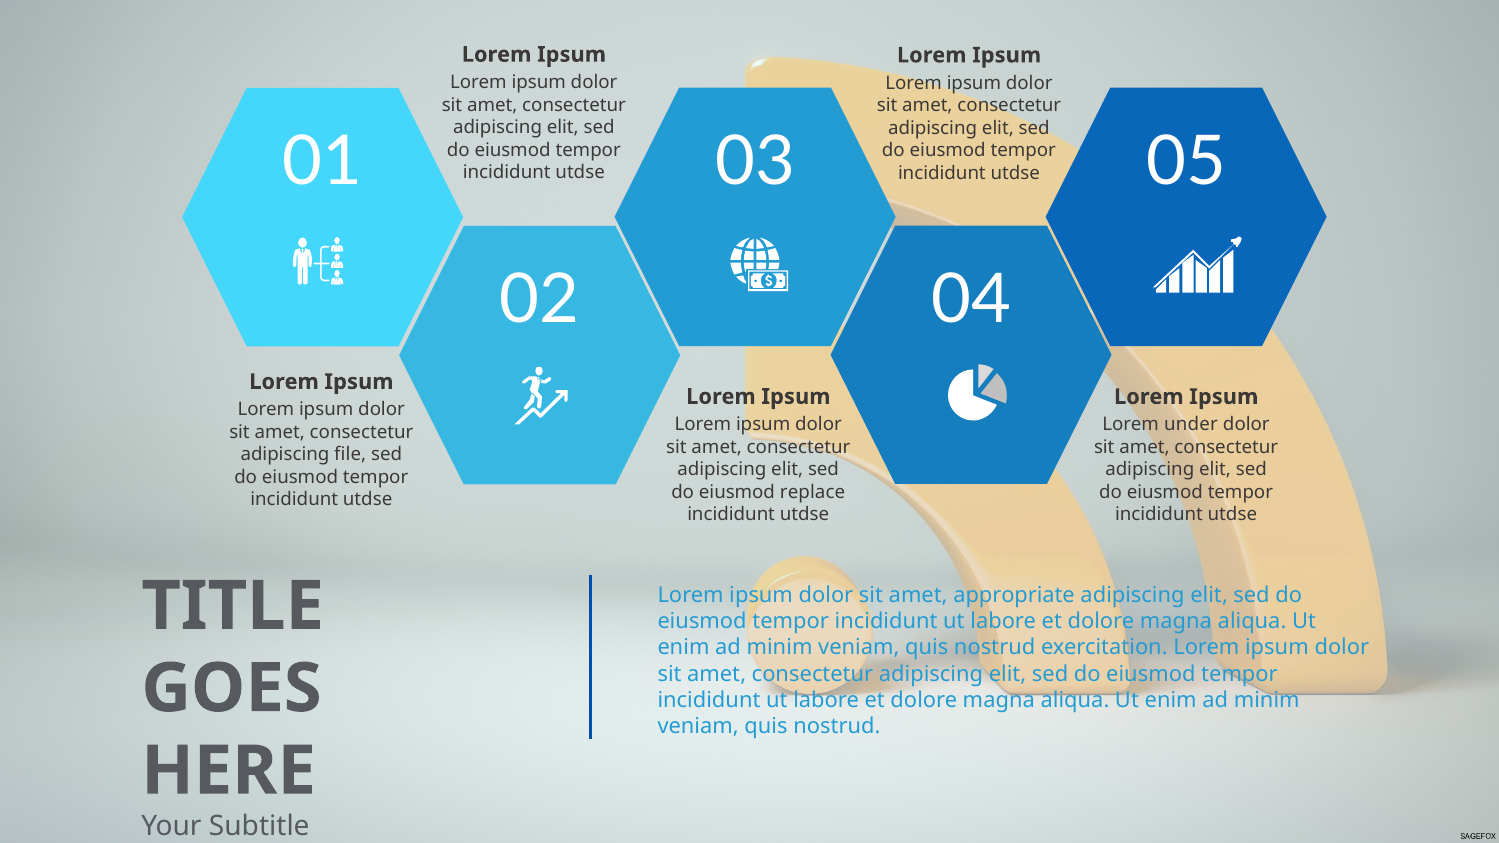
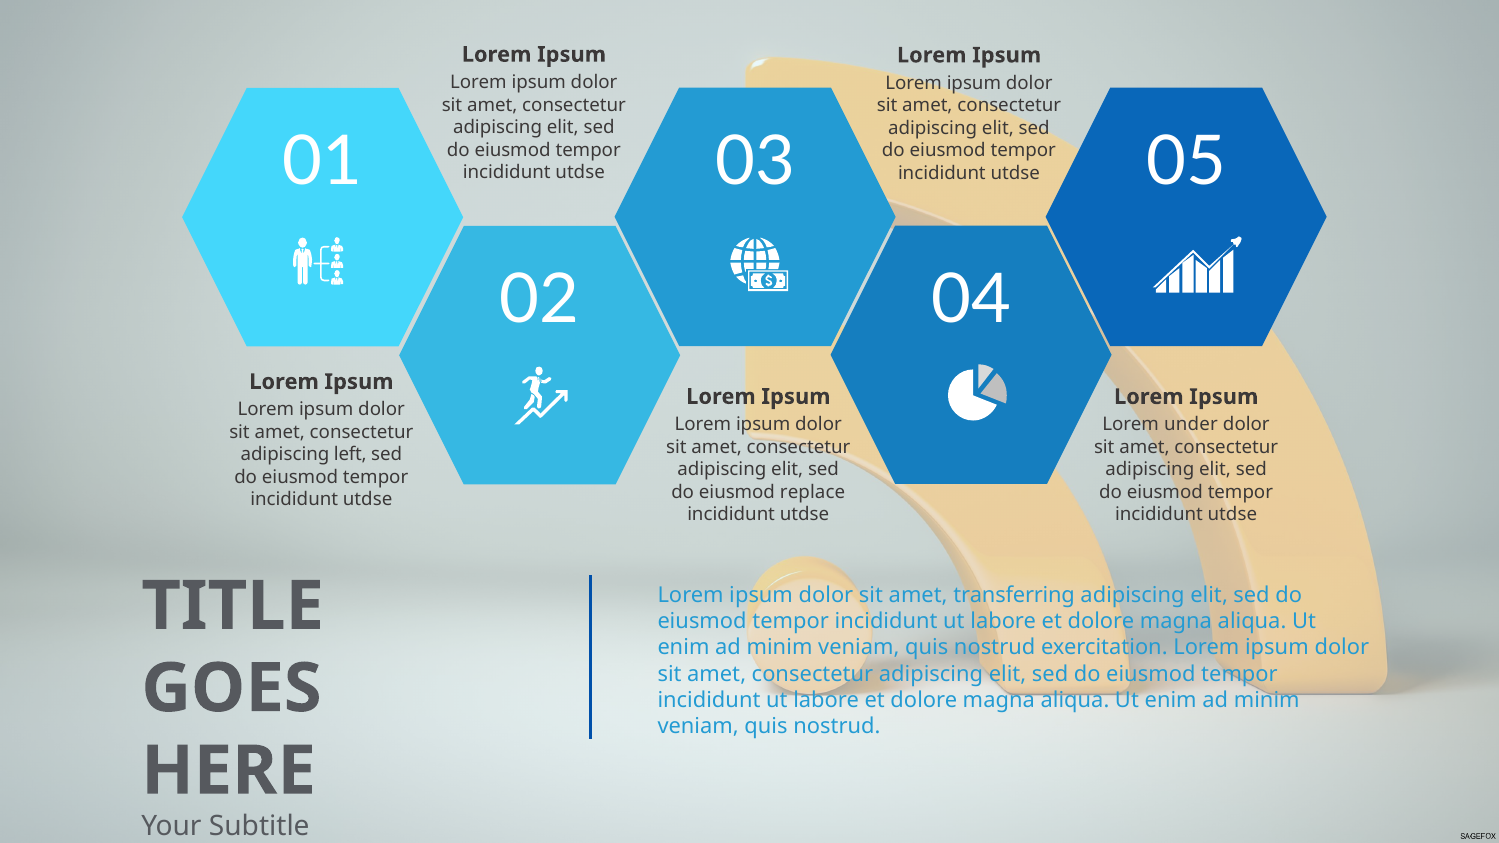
file: file -> left (350, 455)
appropriate: appropriate -> transferring (1014, 595)
